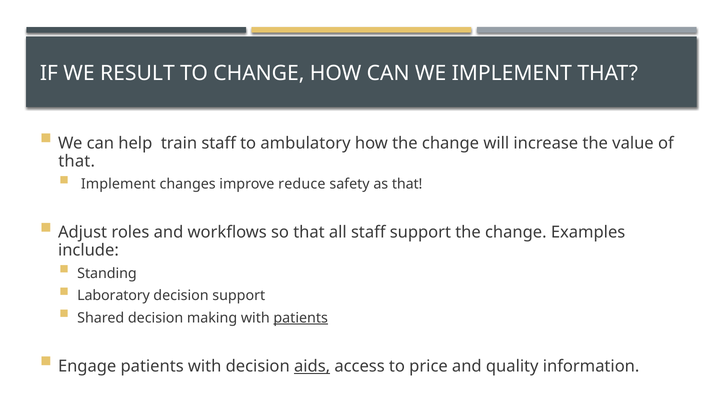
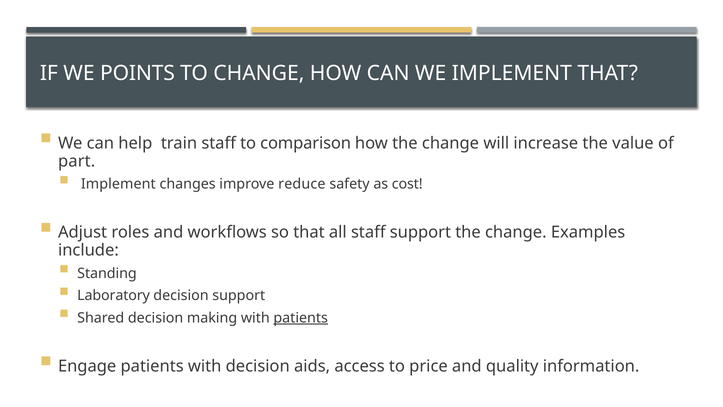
RESULT: RESULT -> POINTS (138, 73)
ambulatory: ambulatory -> comparison (306, 143)
that: that -> part (77, 161)
as that: that -> cost (407, 184)
aids underline: present -> none (312, 366)
